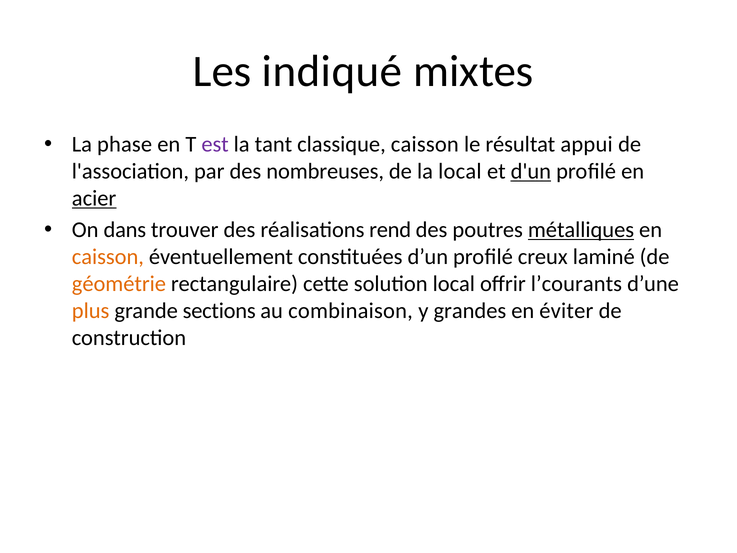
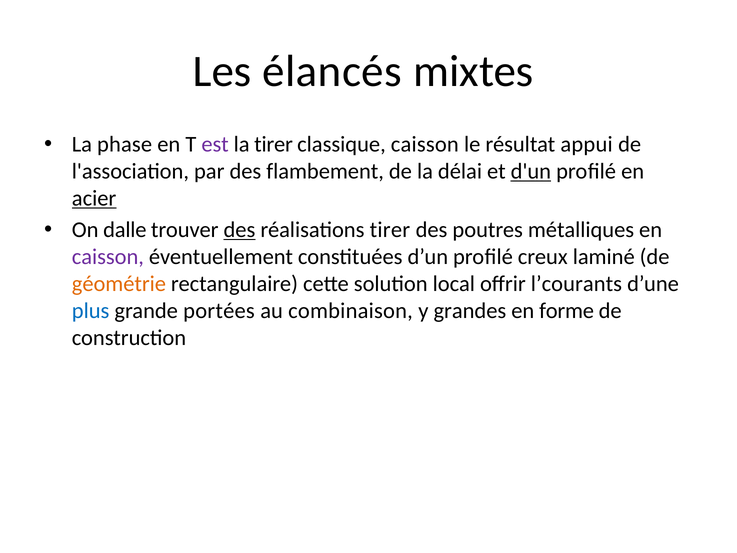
indiqué: indiqué -> élancés (332, 71)
la tant: tant -> tirer (274, 144)
nombreuses: nombreuses -> flambement (325, 171)
la local: local -> délai (460, 171)
dans: dans -> dalle (125, 230)
des underline: none -> present (239, 230)
réalisations rend: rend -> tirer (390, 230)
métalliques underline: present -> none (581, 230)
caisson colour: orange -> purple (108, 257)
plus colour: orange -> blue (91, 311)
sections: sections -> portées (219, 311)
éviter: éviter -> forme (567, 311)
